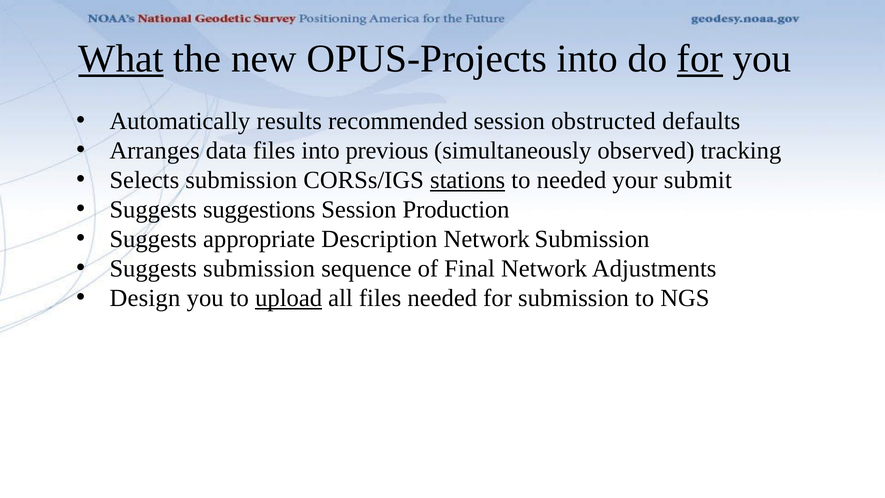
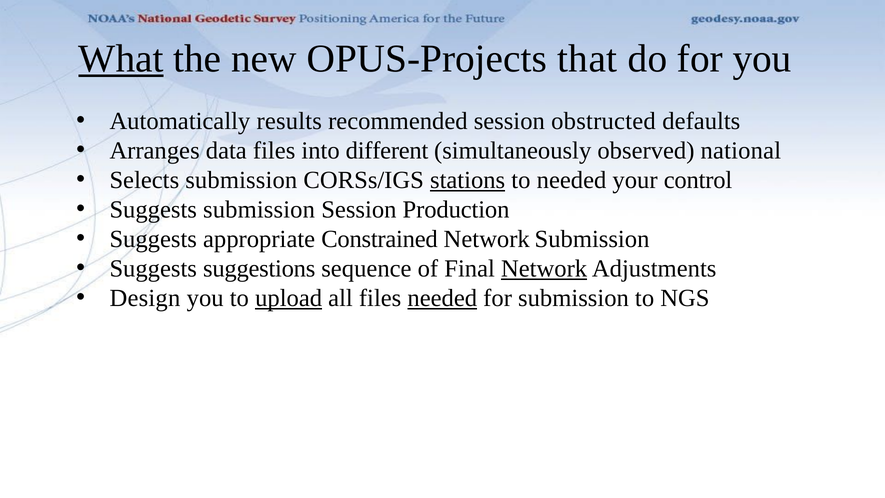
OPUS-Projects into: into -> that (587, 59)
for underline: present -> none (700, 59)
previous: previous -> different (387, 150)
tracking: tracking -> national (741, 150)
submit: submit -> control (698, 180)
Suggests suggestions: suggestions -> submission (259, 209)
Description: Description -> Constrained (380, 239)
Suggests submission: submission -> suggestions (259, 268)
Network underline: none -> present (544, 268)
needed underline: none -> present (442, 298)
